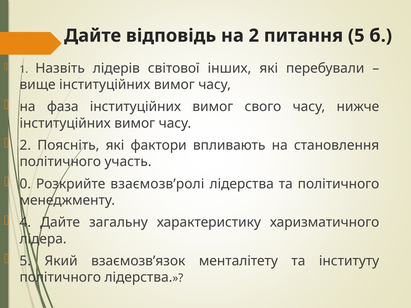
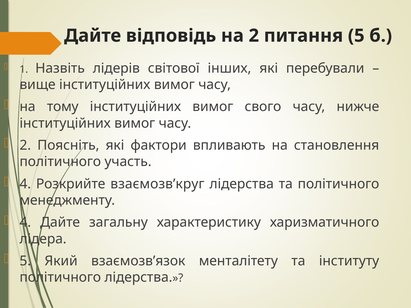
фаза: фаза -> тому (63, 107)
0: 0 -> 4 (25, 184)
взаємозв’ролі: взаємозв’ролі -> взаємозв’круг (157, 184)
